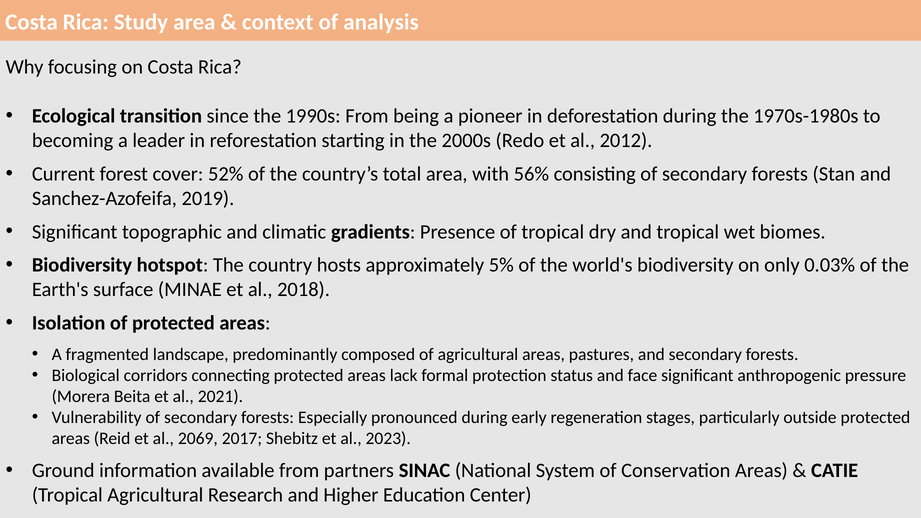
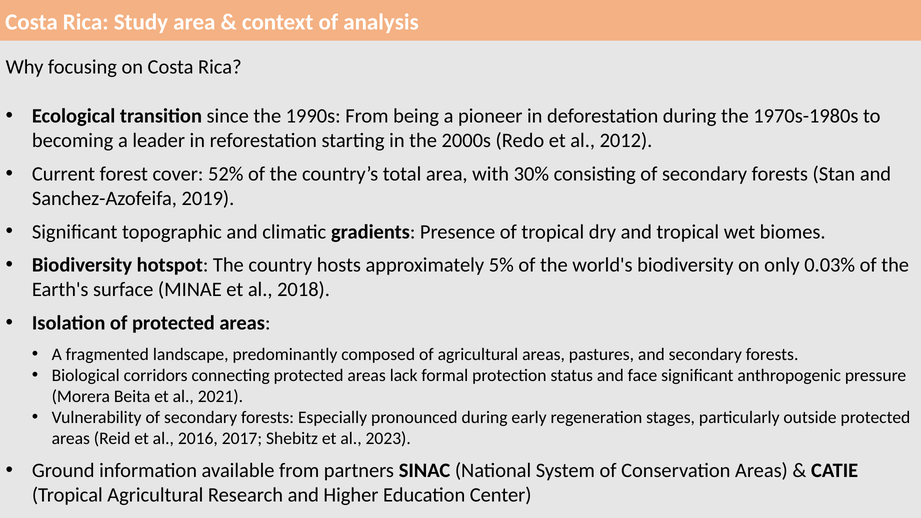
56%: 56% -> 30% (531, 174)
2069: 2069 -> 2016 (198, 439)
